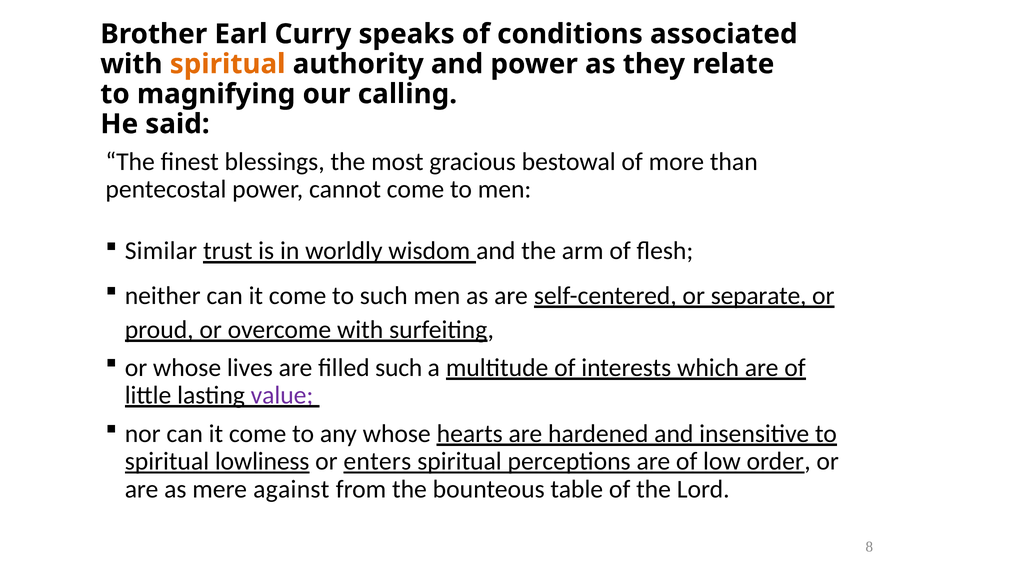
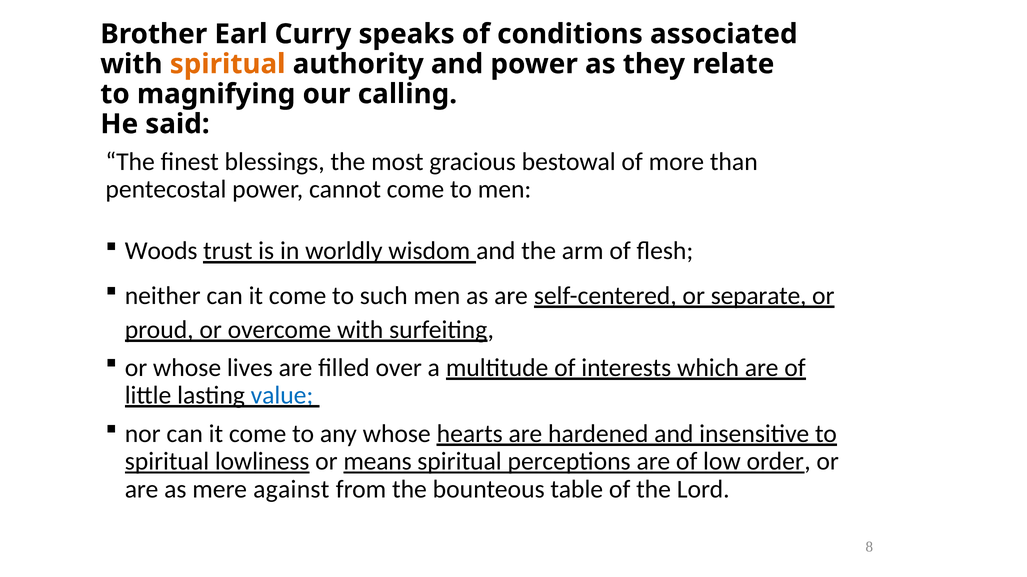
Similar: Similar -> Woods (161, 251)
filled such: such -> over (399, 368)
value colour: purple -> blue (282, 396)
enters: enters -> means (378, 462)
